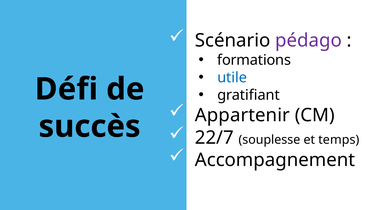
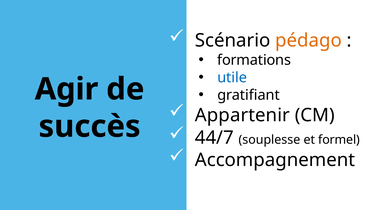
pédago colour: purple -> orange (309, 40)
Défi: Défi -> Agir (67, 89)
22/7: 22/7 -> 44/7 (214, 137)
temps: temps -> formel (339, 140)
